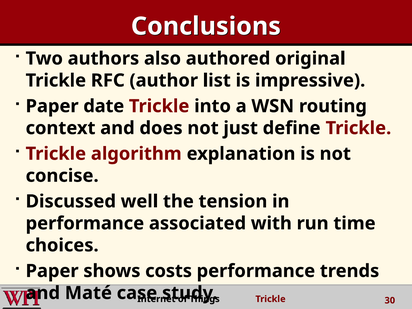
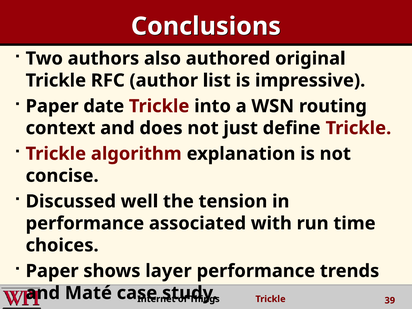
costs: costs -> layer (168, 271)
30: 30 -> 39 (390, 300)
